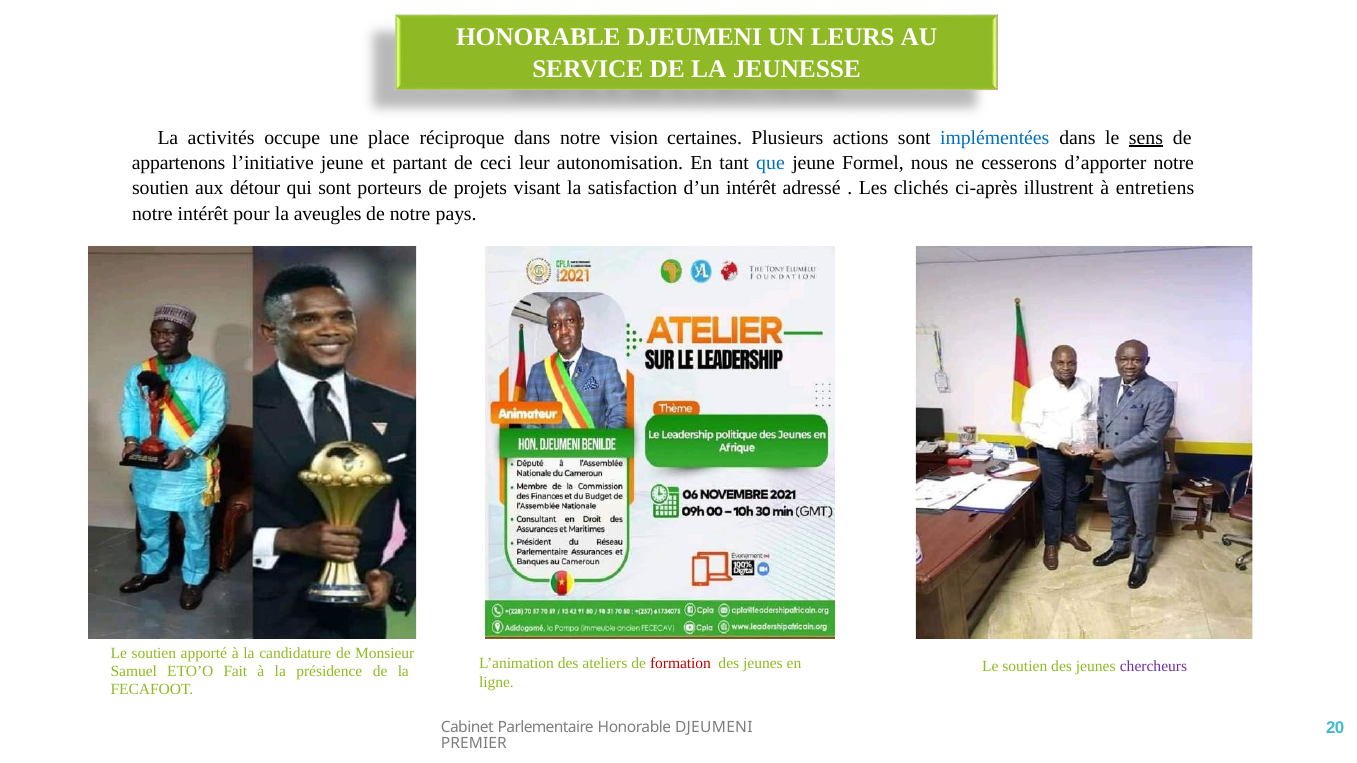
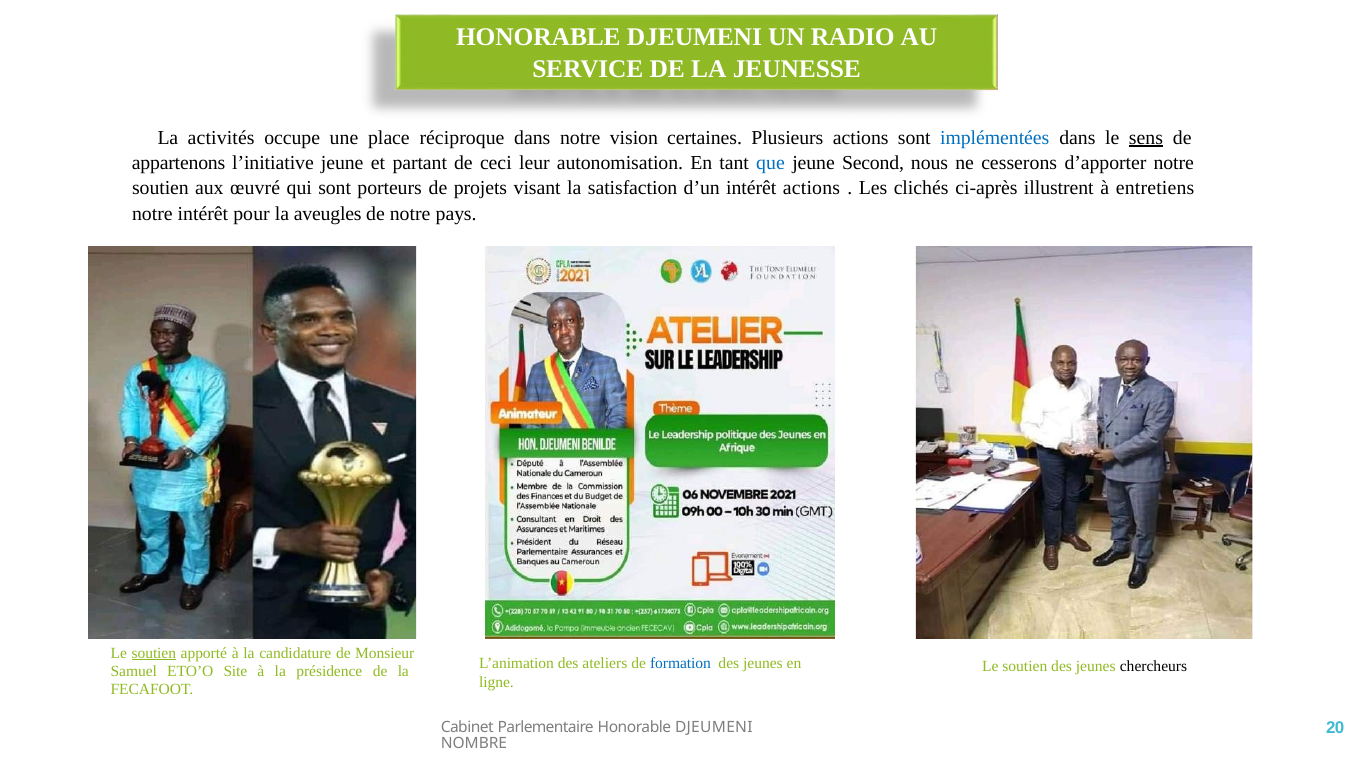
LEURS: LEURS -> RADIO (853, 37)
Formel: Formel -> Second (873, 163)
détour: détour -> œuvré (255, 188)
intérêt adressé: adressé -> actions (811, 188)
soutien underline: none -> present (154, 653)
formation colour: red -> blue (680, 664)
chercheurs colour: purple -> black (1154, 666)
Fait: Fait -> Site (235, 672)
PREMIER: PREMIER -> NOMBRE (474, 744)
